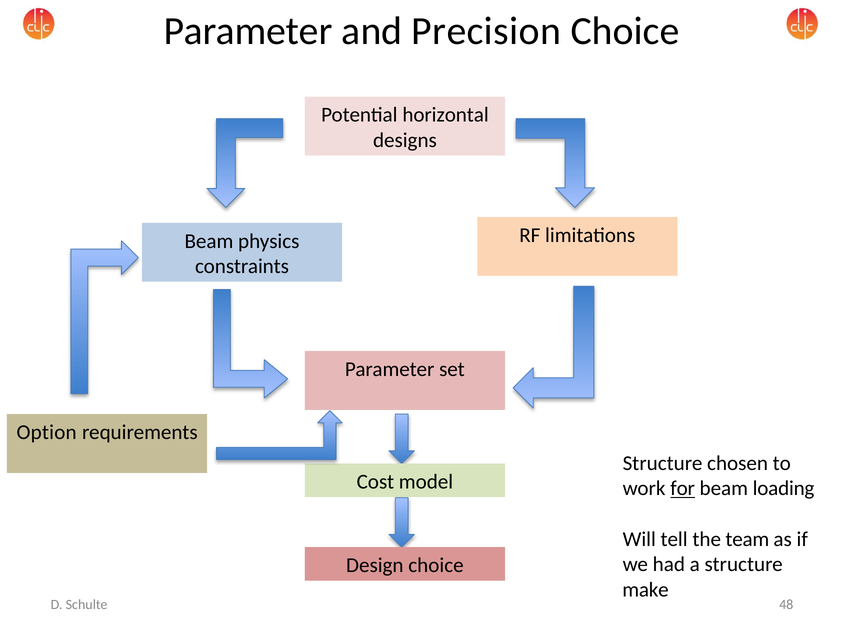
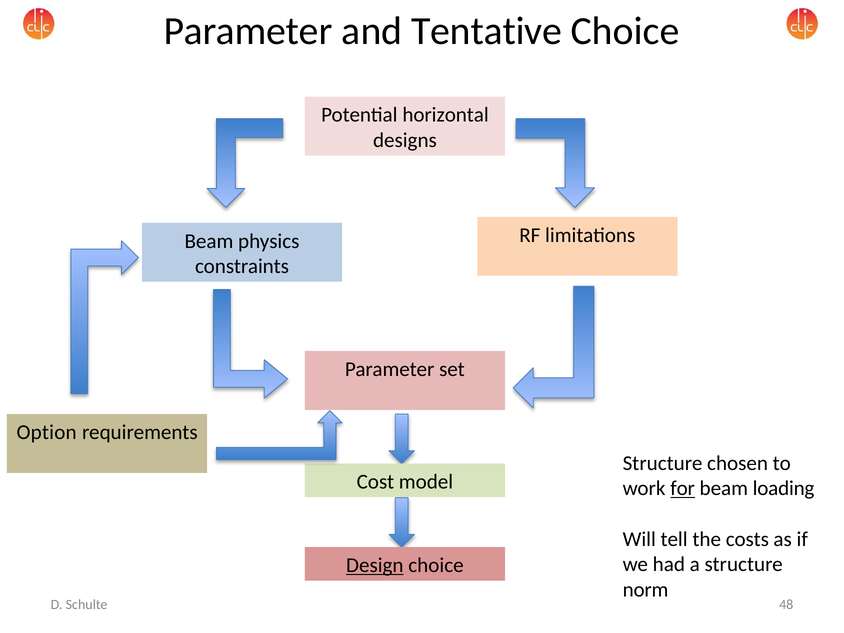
Precision: Precision -> Tentative (487, 31)
team: team -> costs (747, 539)
Design underline: none -> present (375, 565)
make: make -> norm (646, 590)
